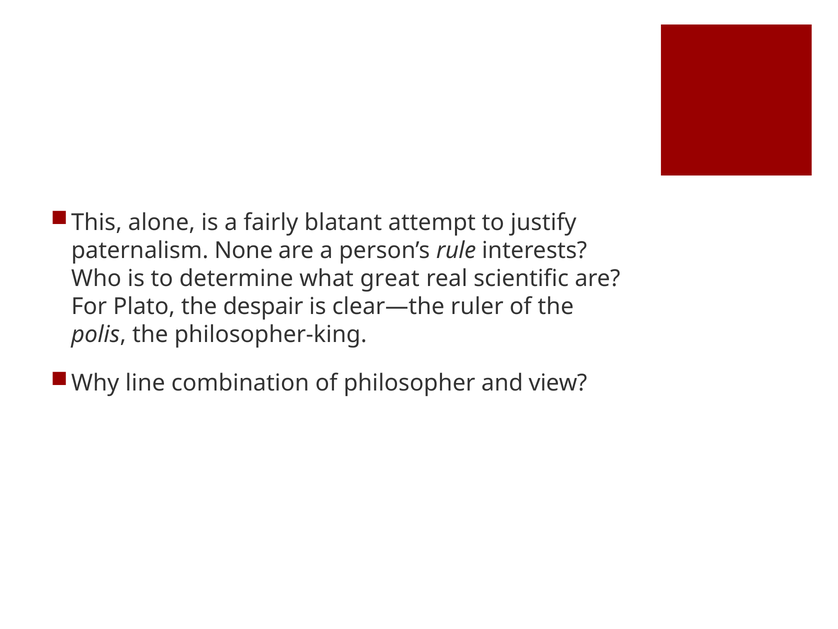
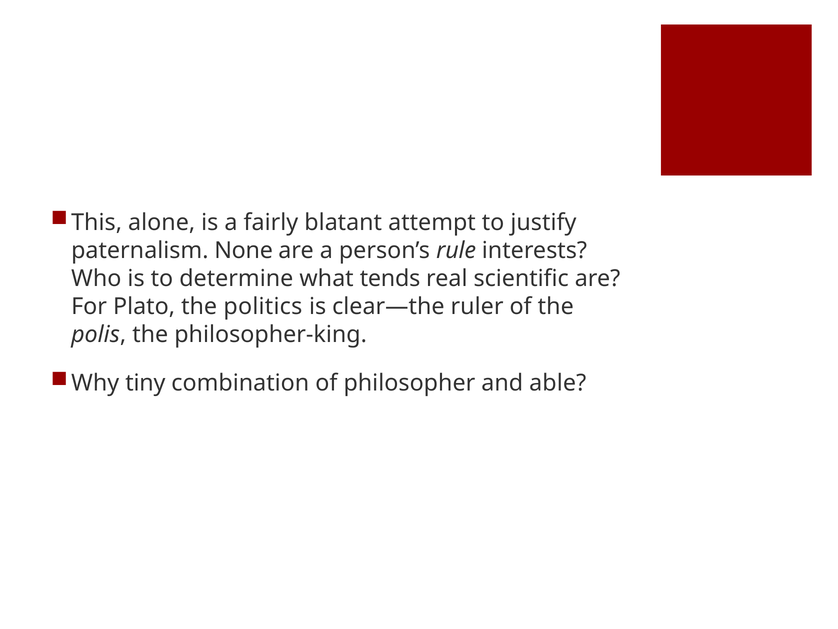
great: great -> tends (390, 278)
despair: despair -> politics (263, 306)
line: line -> tiny (145, 383)
view: view -> able (558, 383)
